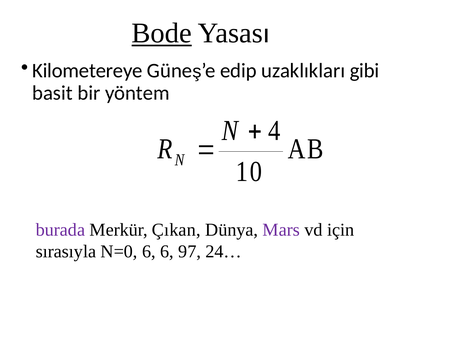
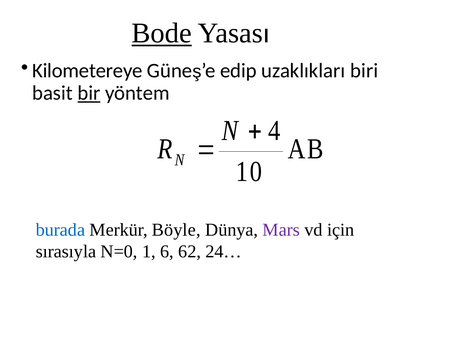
gibi: gibi -> biri (364, 71)
bir underline: none -> present (89, 93)
burada colour: purple -> blue (60, 230)
Çıkan: Çıkan -> Böyle (176, 230)
N=0 6: 6 -> 1 (149, 252)
97: 97 -> 62 (190, 252)
